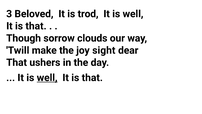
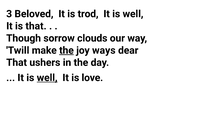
the underline: none -> present (66, 50)
sight: sight -> ways (104, 50)
that: that -> love (92, 77)
